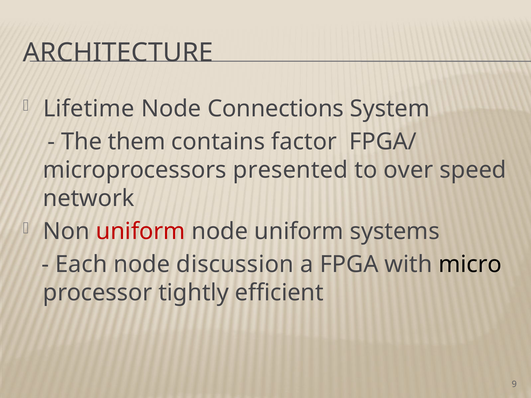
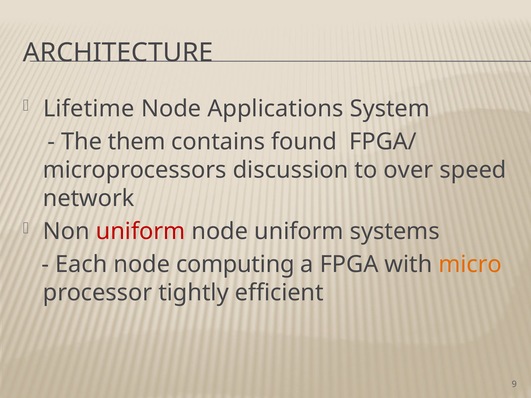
Connections: Connections -> Applications (275, 109)
factor: factor -> found (304, 142)
presented: presented -> discussion (291, 170)
discussion: discussion -> computing (235, 264)
micro colour: black -> orange (470, 264)
